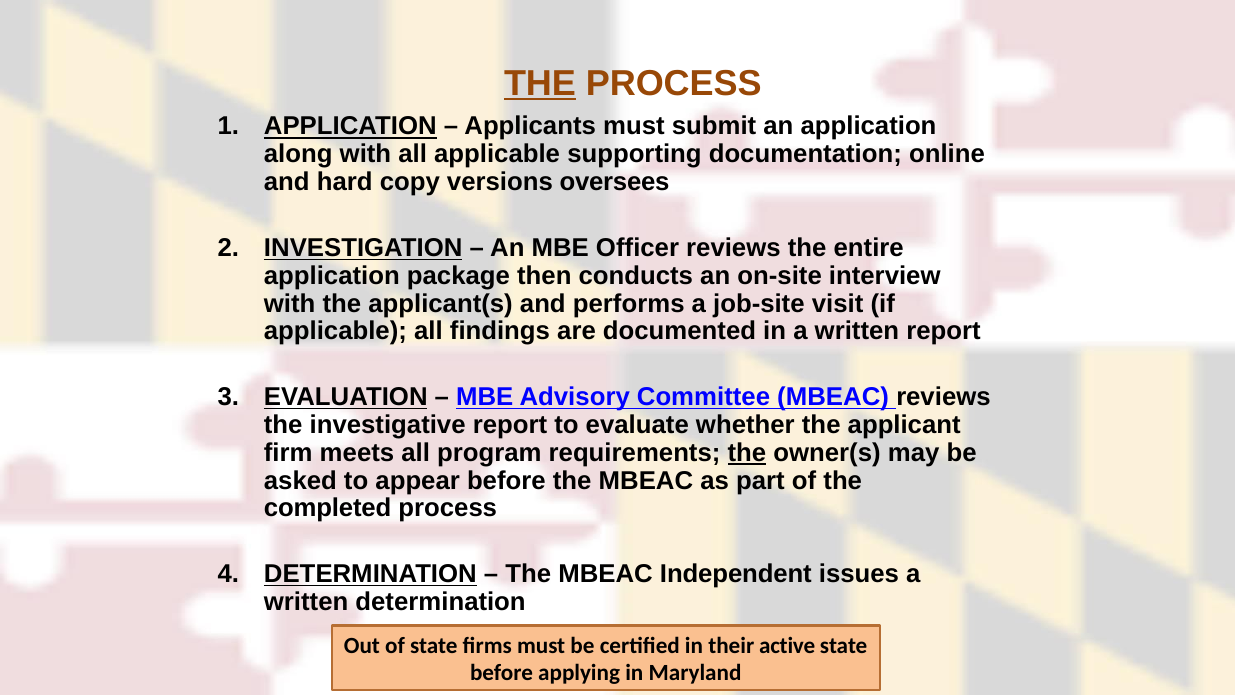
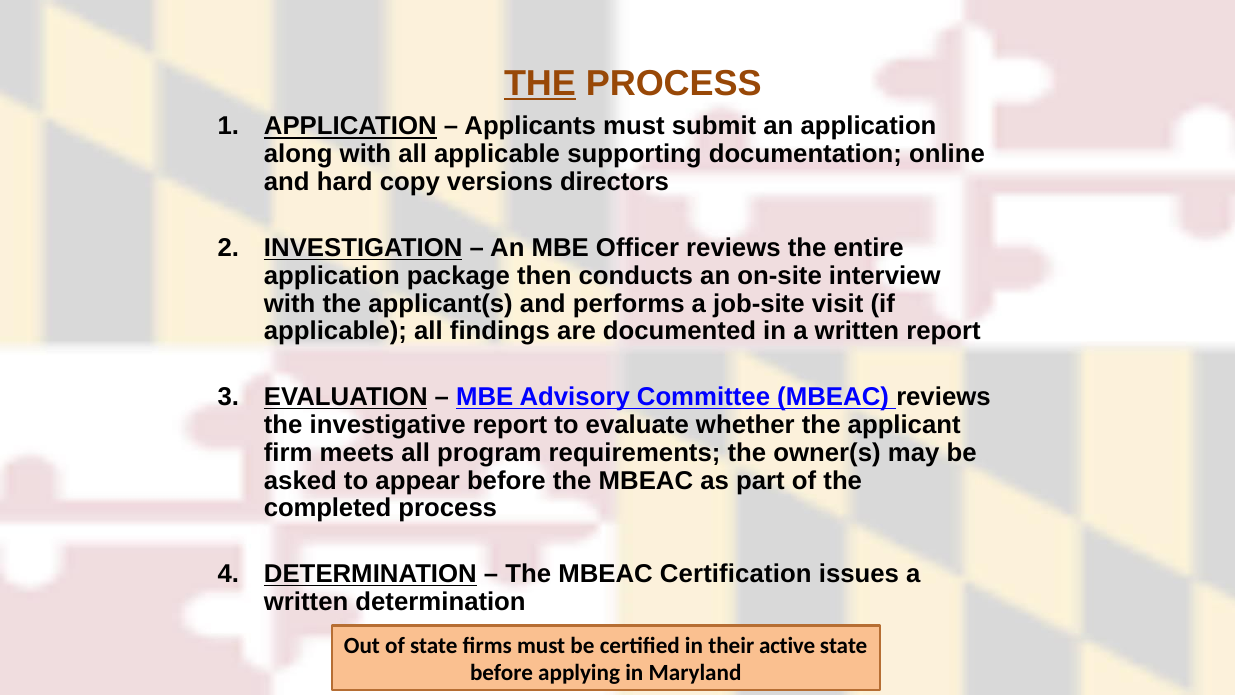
oversees: oversees -> directors (615, 182)
the underline: present -> none (747, 453)
Independent: Independent -> Certification (736, 574)
